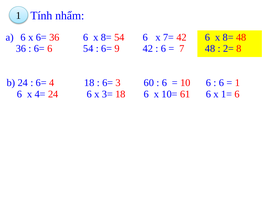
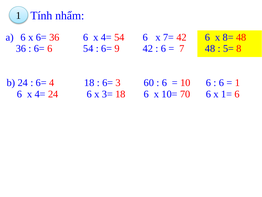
8=: 8= -> 4= (106, 37)
2=: 2= -> 5= (228, 48)
61: 61 -> 70 (185, 94)
